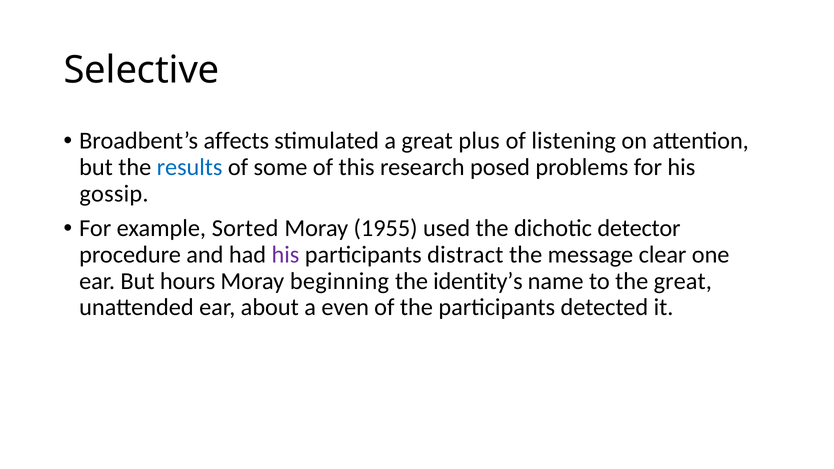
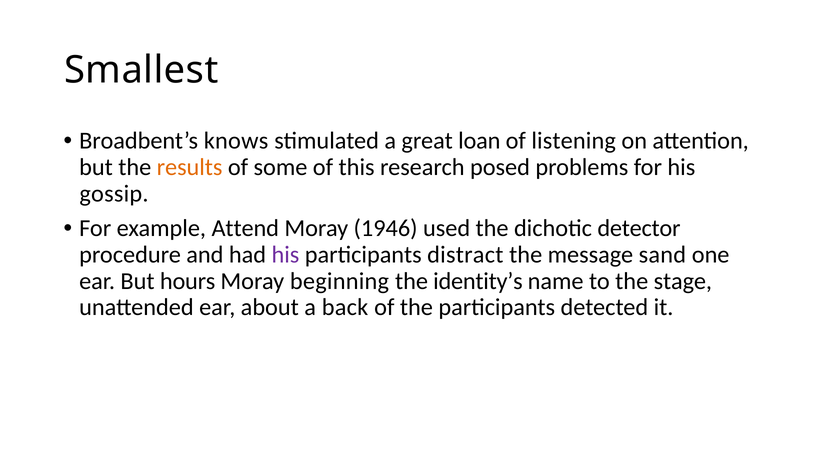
Selective: Selective -> Smallest (141, 70)
affects: affects -> knows (236, 141)
plus: plus -> loan (479, 141)
results colour: blue -> orange (190, 167)
Sorted: Sorted -> Attend (245, 229)
1955: 1955 -> 1946 (386, 229)
clear: clear -> sand (662, 255)
the great: great -> stage (683, 281)
even: even -> back (345, 307)
